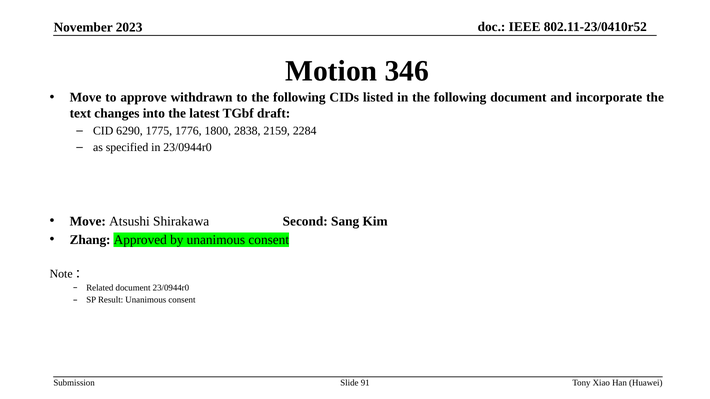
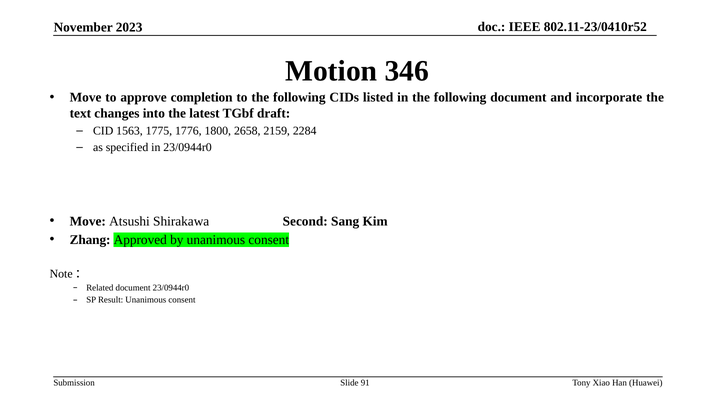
withdrawn: withdrawn -> completion (202, 98)
6290: 6290 -> 1563 (130, 131)
2838: 2838 -> 2658 (247, 131)
